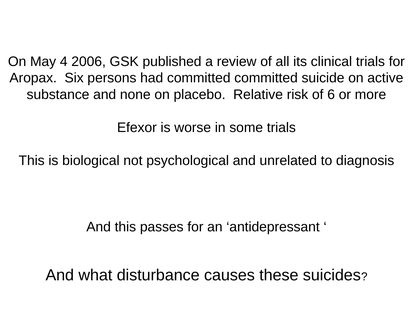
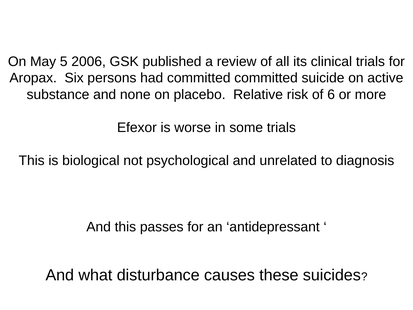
4: 4 -> 5 (64, 62)
